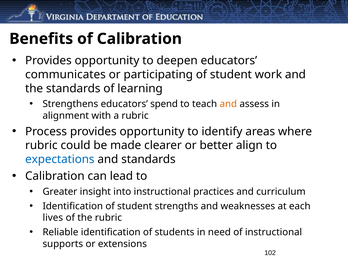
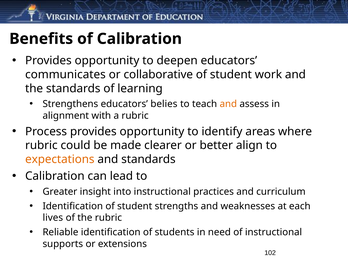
participating: participating -> collaborative (158, 75)
spend: spend -> belies (164, 104)
expectations colour: blue -> orange (60, 159)
